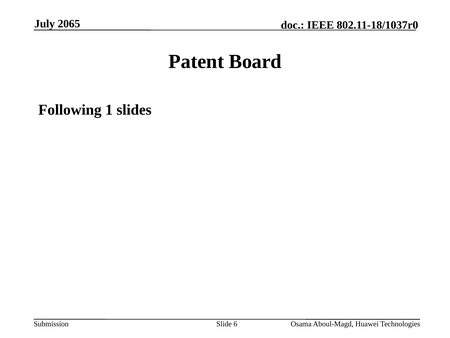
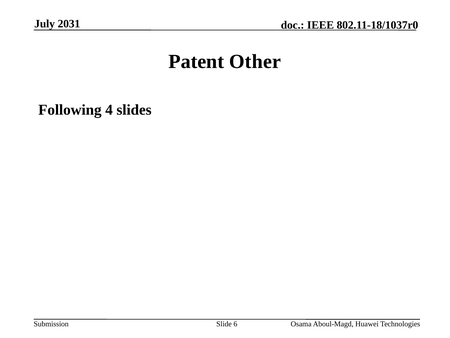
2065: 2065 -> 2031 (69, 24)
Board: Board -> Other (255, 61)
1: 1 -> 4 (109, 110)
